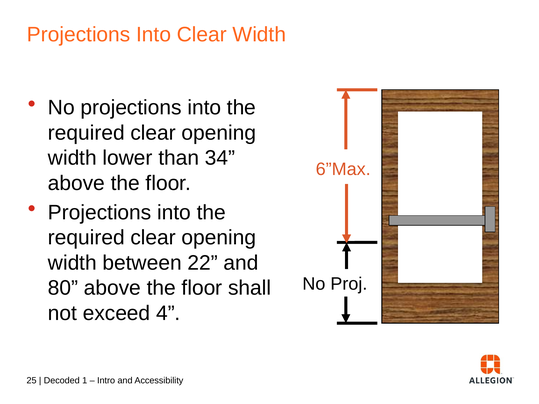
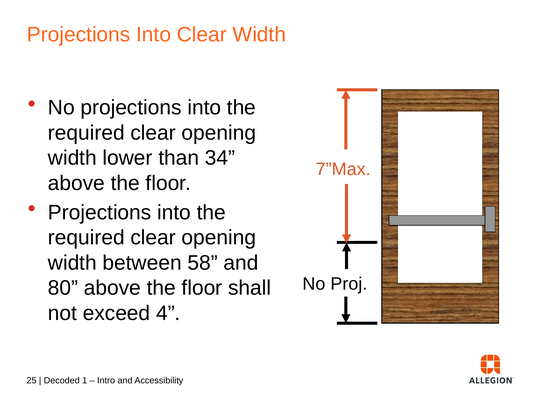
6”Max: 6”Max -> 7”Max (343, 169)
22: 22 -> 58 (203, 263)
